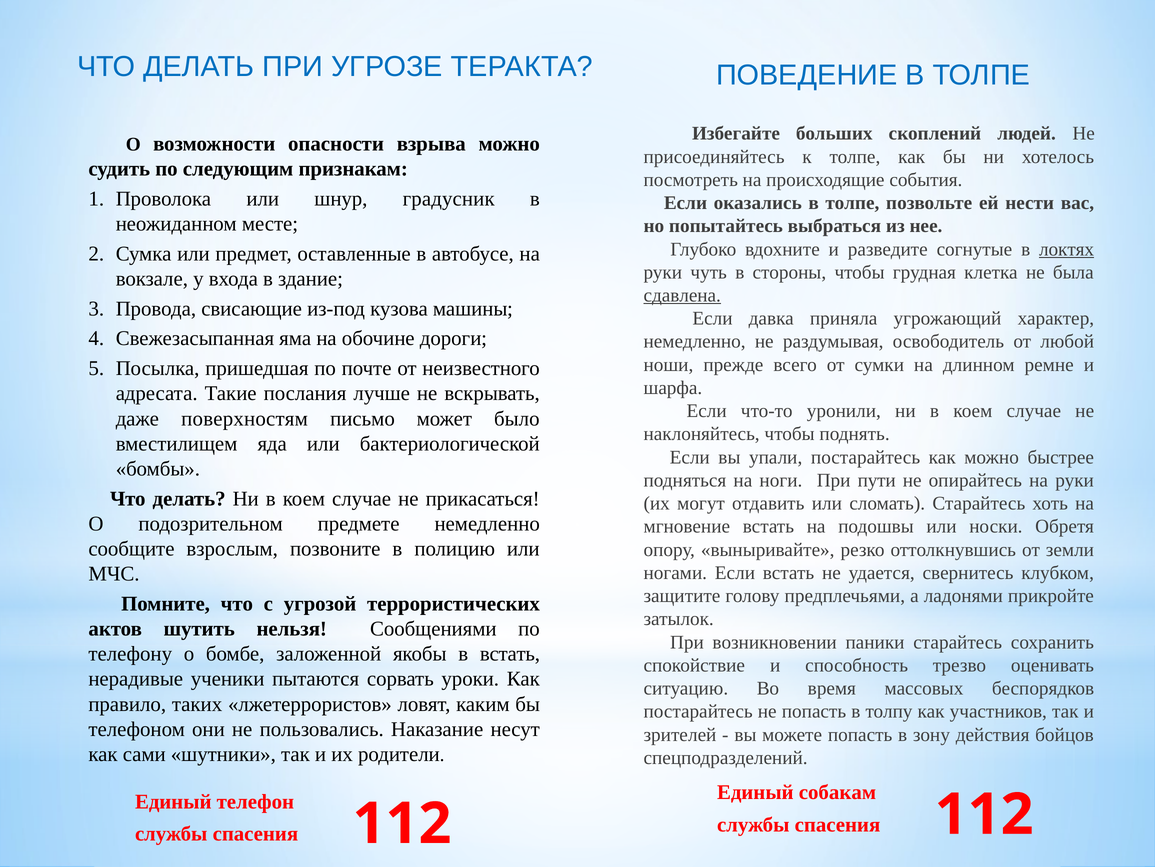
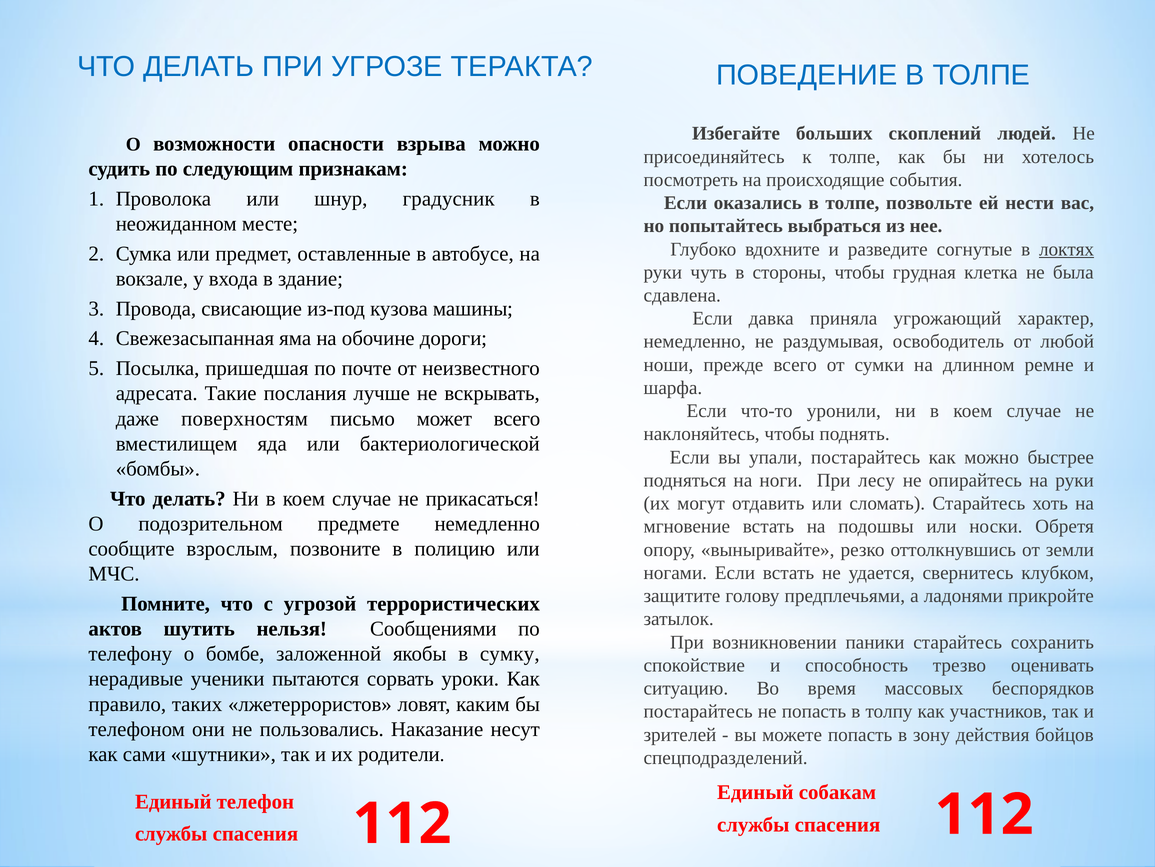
сдавлена underline: present -> none (682, 295)
может было: было -> всего (517, 418)
пути: пути -> лесу (877, 480)
в встать: встать -> сумку (510, 653)
